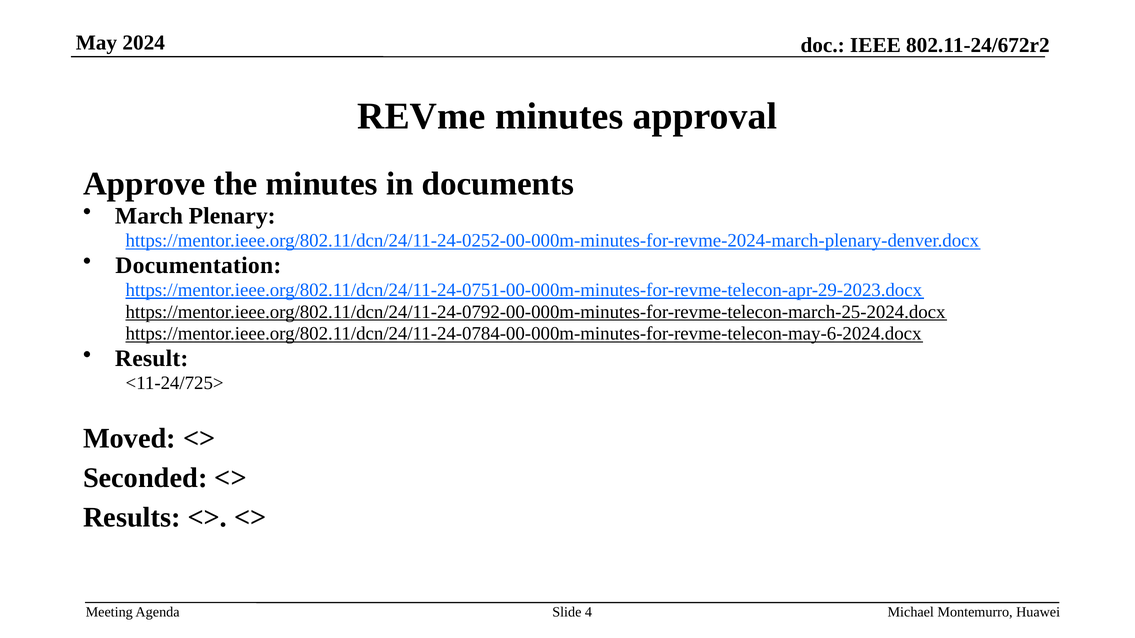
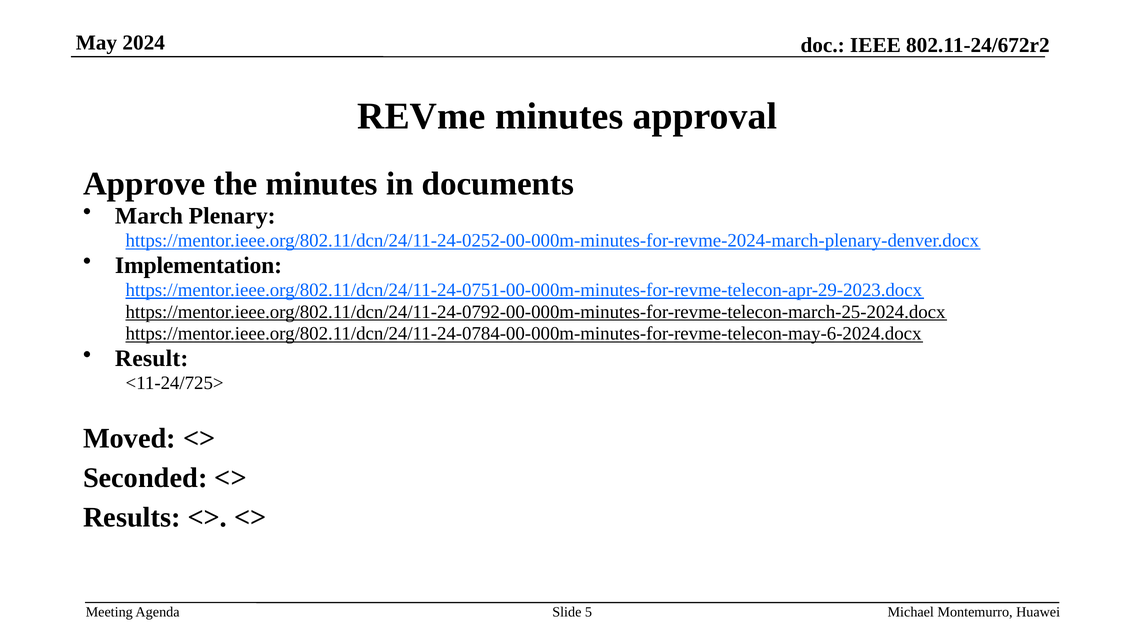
Documentation: Documentation -> Implementation (199, 266)
4: 4 -> 5 (589, 612)
